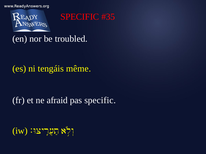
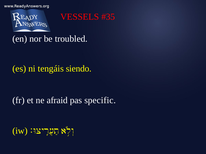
SPECIFIC: SPECIFIC -> VESSELS (80, 17)
même: même -> siendo (79, 69)
